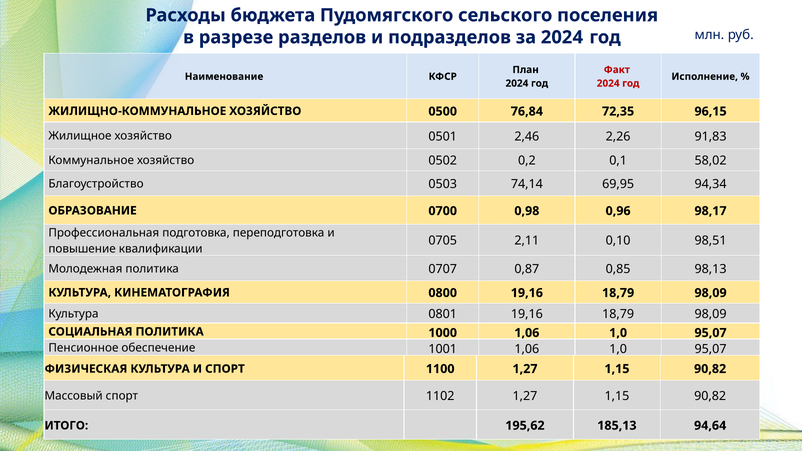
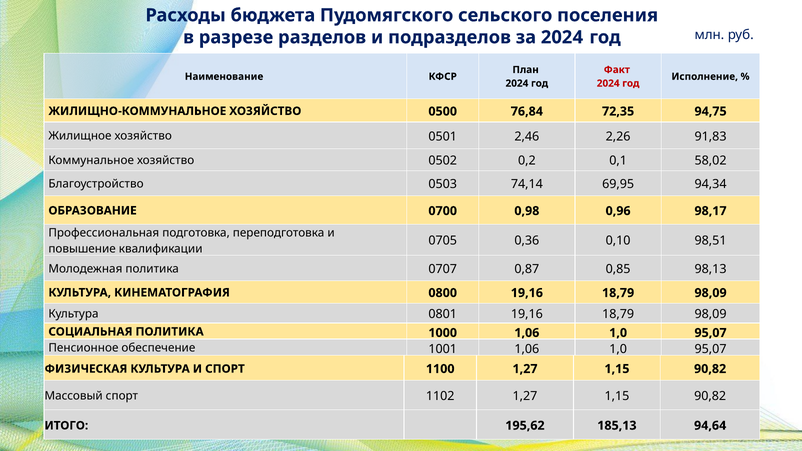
96,15: 96,15 -> 94,75 (711, 111)
2,11: 2,11 -> 0,36 (527, 241)
